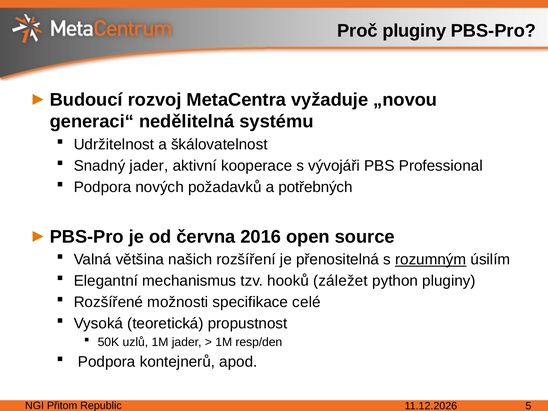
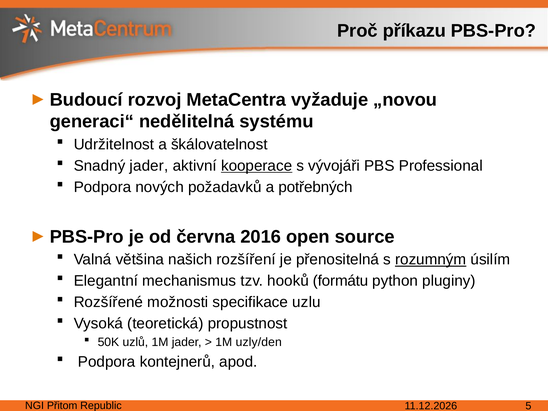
Proč pluginy: pluginy -> příkazu (414, 31)
kooperace underline: none -> present (257, 166)
záležet: záležet -> formátu (341, 281)
celé: celé -> uzlu (306, 302)
resp/den: resp/den -> uzly/den (259, 342)
